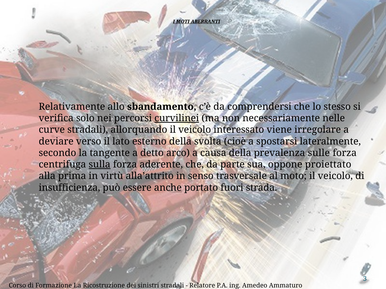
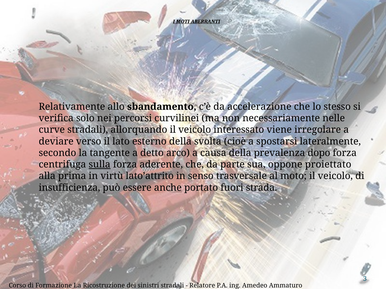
comprendersi: comprendersi -> accelerazione (259, 107)
curvilinei underline: present -> none (177, 118)
sulle: sulle -> dopo (319, 153)
alla’attrito: alla’attrito -> lato’attrito (150, 176)
